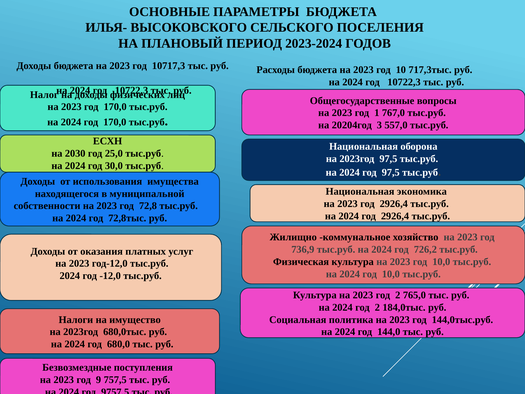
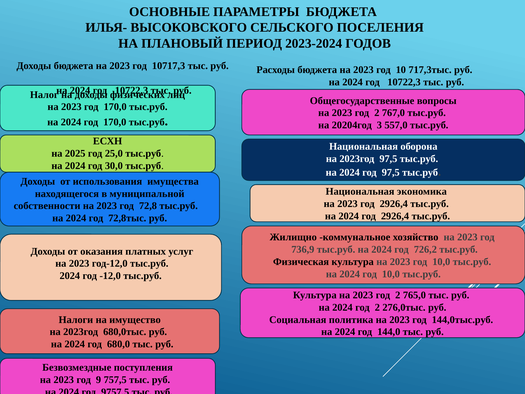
1: 1 -> 2 (377, 113)
2030: 2030 -> 2025 (75, 153)
184,0тыс: 184,0тыс -> 276,0тыс (404, 307)
